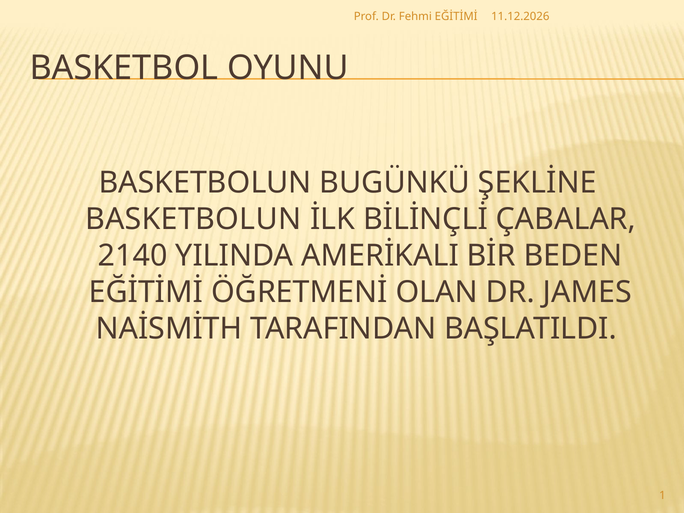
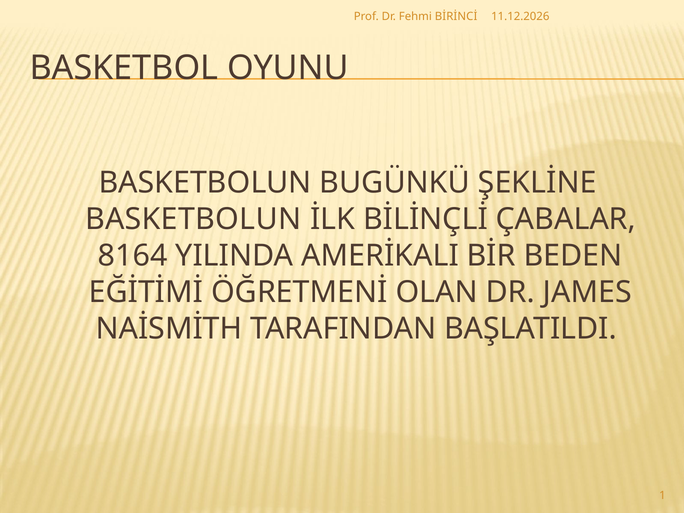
Fehmi EĞİTİMİ: EĞİTİMİ -> BİRİNCİ (456, 17)
2140: 2140 -> 8164 (133, 256)
